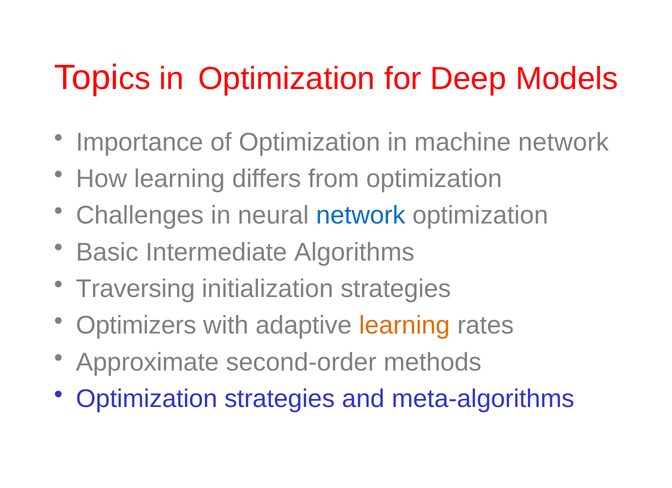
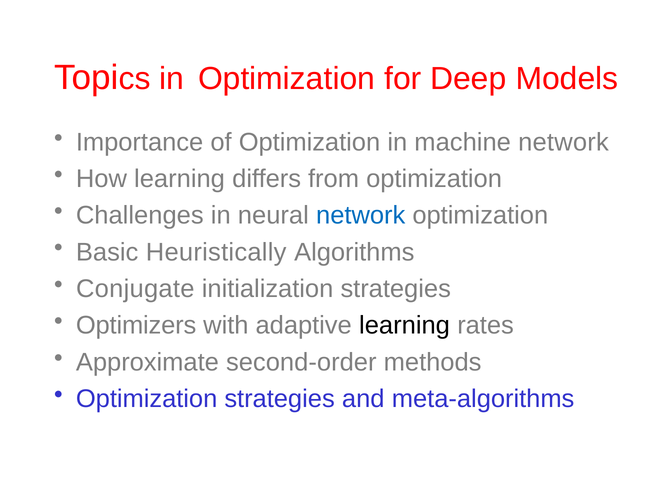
Intermediate: Intermediate -> Heuristically (216, 252)
Traversing: Traversing -> Conjugate (135, 289)
learning colour: orange -> black (405, 326)
